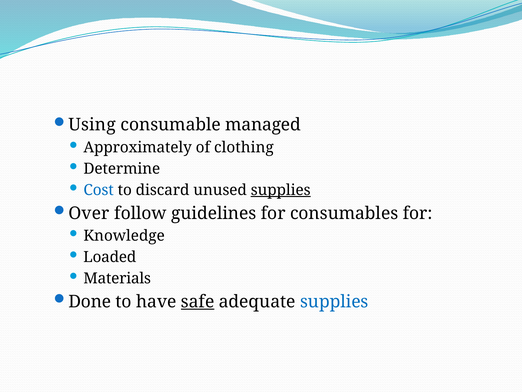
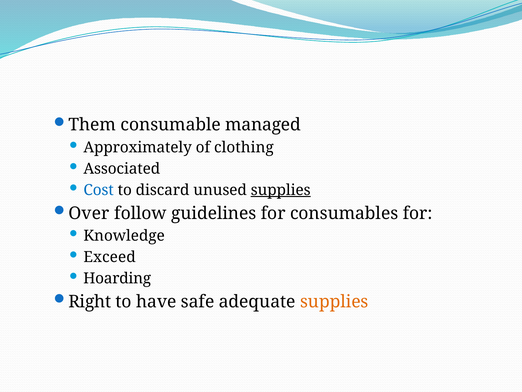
Using: Using -> Them (92, 125)
Determine: Determine -> Associated (122, 168)
Loaded: Loaded -> Exceed (110, 257)
Materials: Materials -> Hoarding (117, 278)
Done: Done -> Right (90, 301)
safe underline: present -> none (198, 301)
supplies colour: blue -> orange (334, 301)
